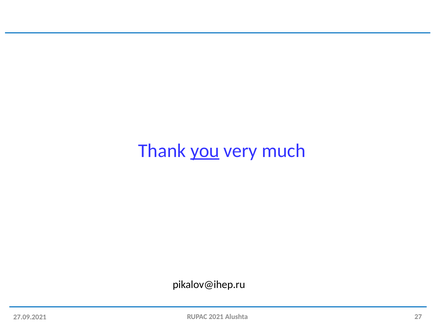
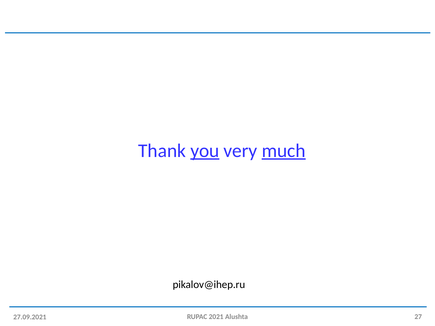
much underline: none -> present (284, 151)
